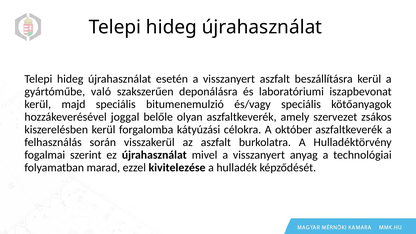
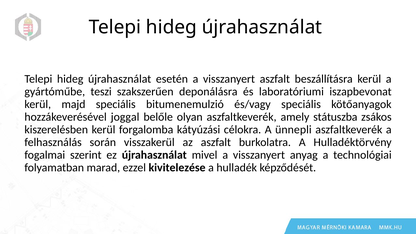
való: való -> teszi (101, 92)
szervezet: szervezet -> státuszba (335, 117)
október: október -> ünnepli (293, 130)
